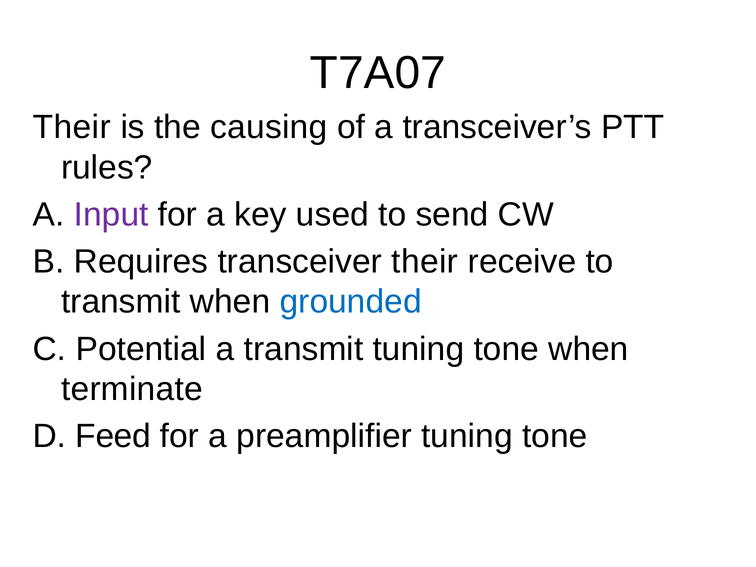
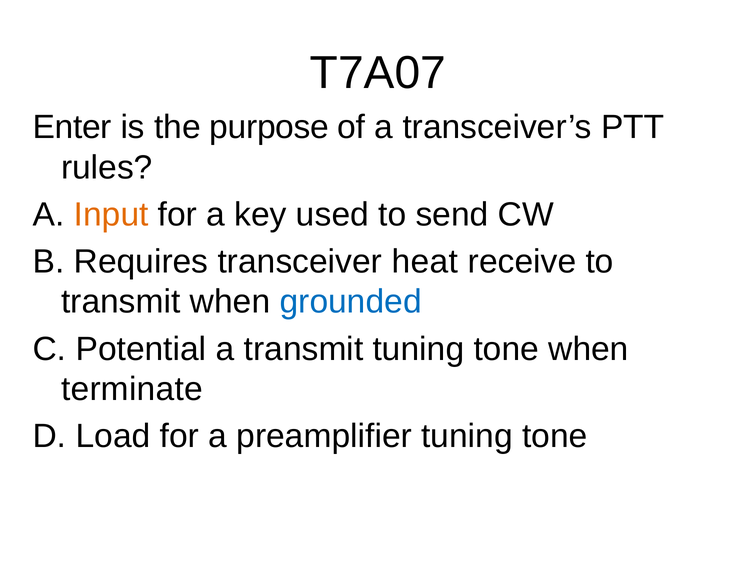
Their: Their -> Enter (72, 127)
causing: causing -> purpose (269, 127)
Input colour: purple -> orange (111, 214)
transceiver their: their -> heat (425, 262)
Feed: Feed -> Load (113, 436)
